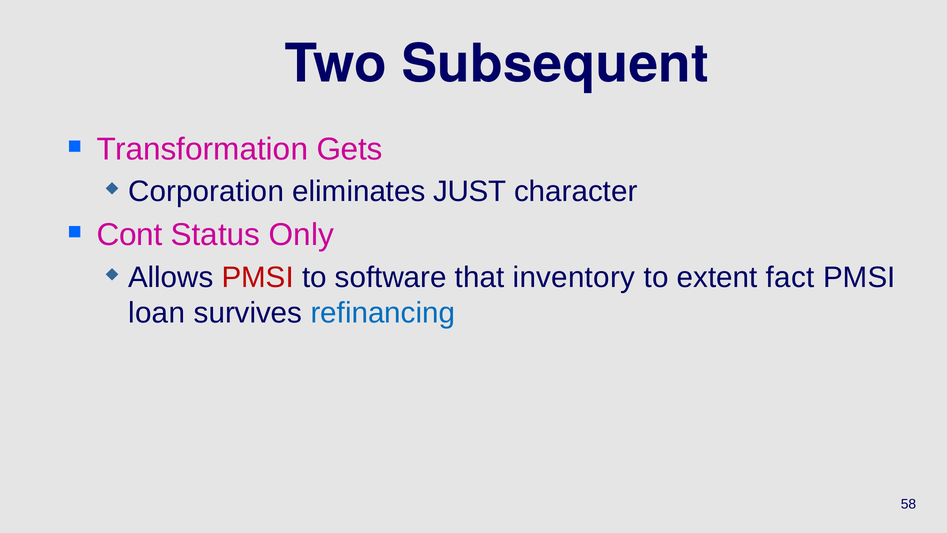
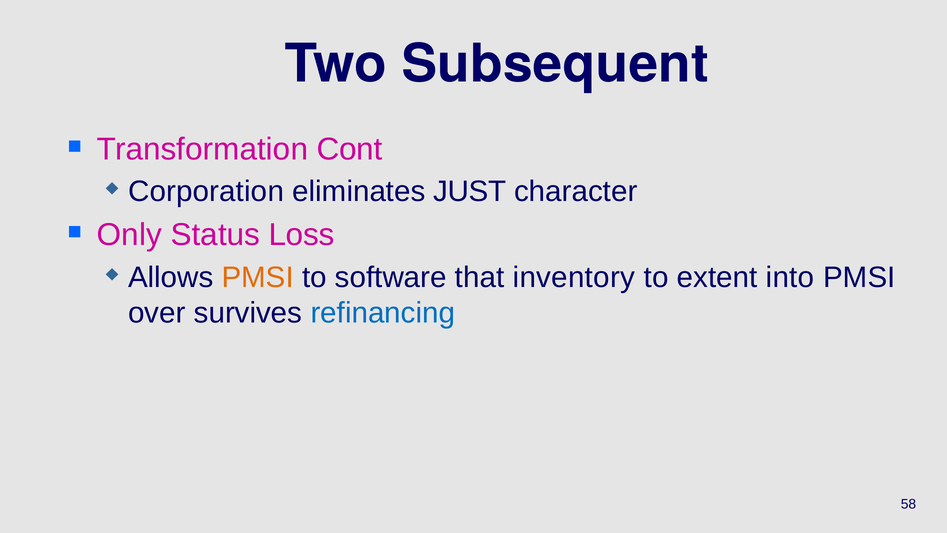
Gets: Gets -> Cont (349, 149)
Cont: Cont -> Only (129, 235)
Only: Only -> Loss (302, 235)
PMSI colour: red -> orange (258, 277)
fact: fact -> into (790, 277)
loan: loan -> over (157, 313)
